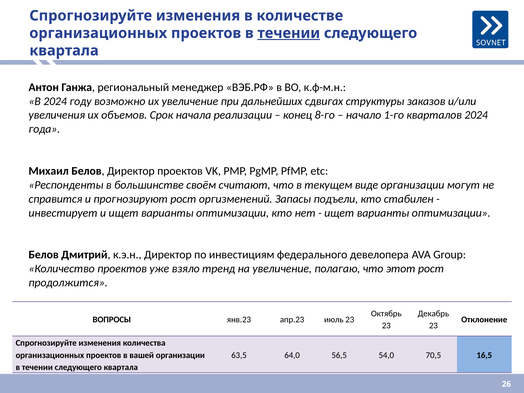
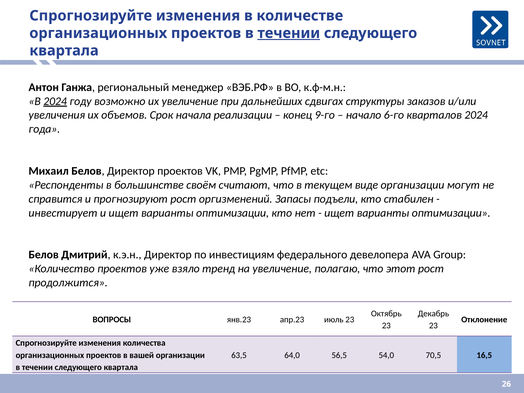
2024 underline: none -> present (55, 101)
8-го: 8-го -> 9-го (325, 115)
1-го: 1-го -> 6-го (394, 115)
